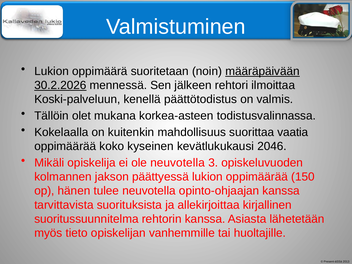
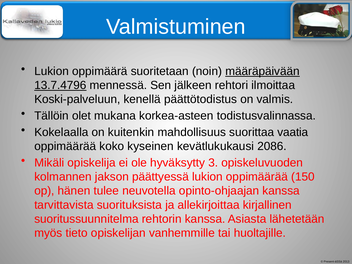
30.2.2026: 30.2.2026 -> 13.7.4796 (60, 85)
2046: 2046 -> 2086 (272, 146)
ole neuvotella: neuvotella -> hyväksytty (178, 163)
